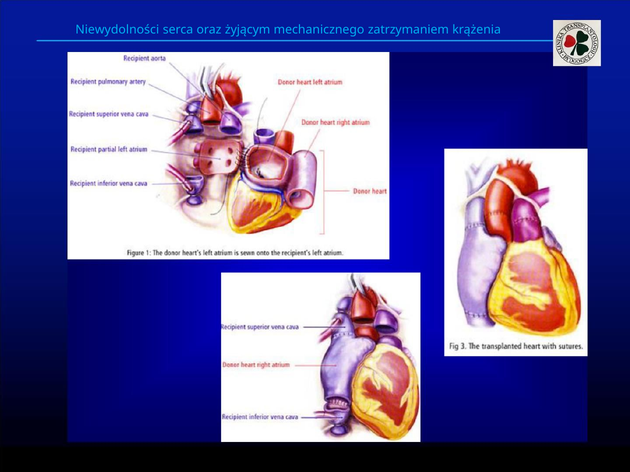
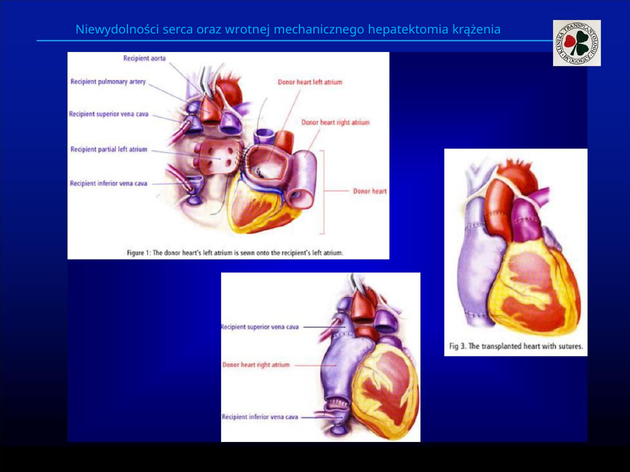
żyjącym: żyjącym -> wrotnej (248, 30)
zatrzymaniem: zatrzymaniem -> hepatektomia (408, 30)
